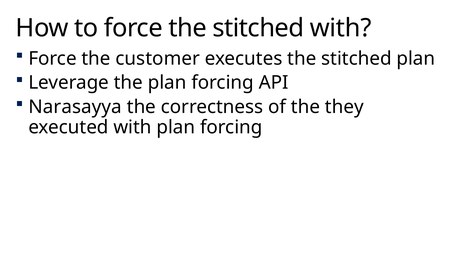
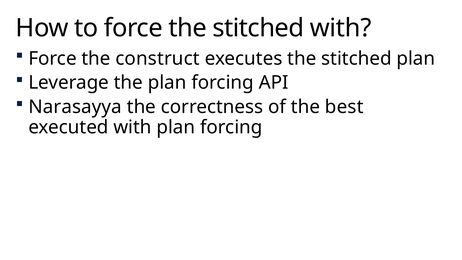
customer: customer -> construct (158, 59)
they: they -> best (344, 107)
